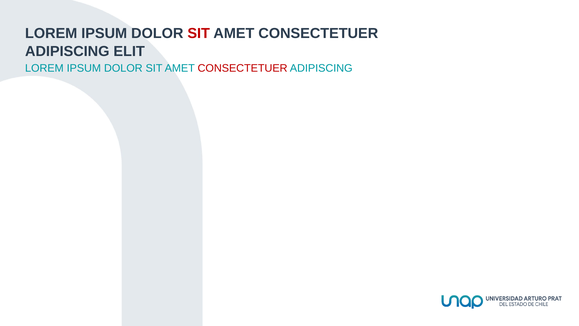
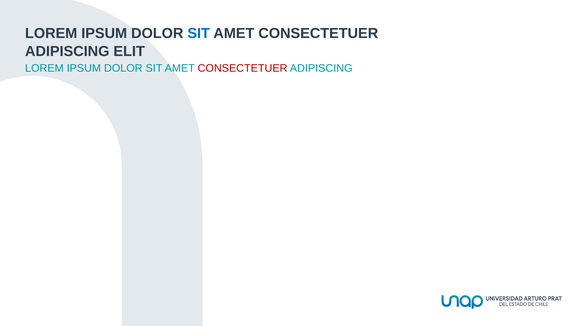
SIT colour: red -> blue (199, 33)
